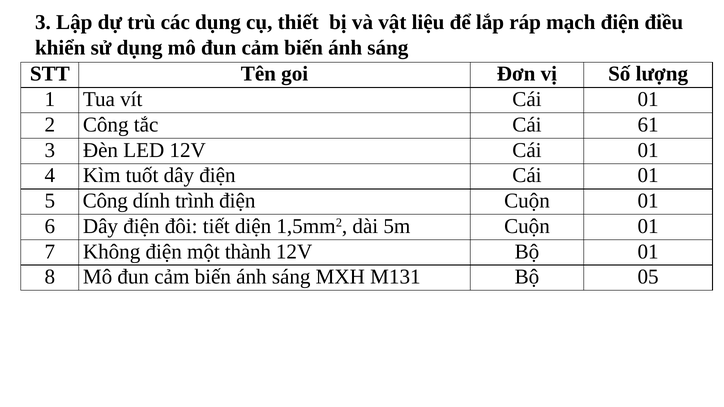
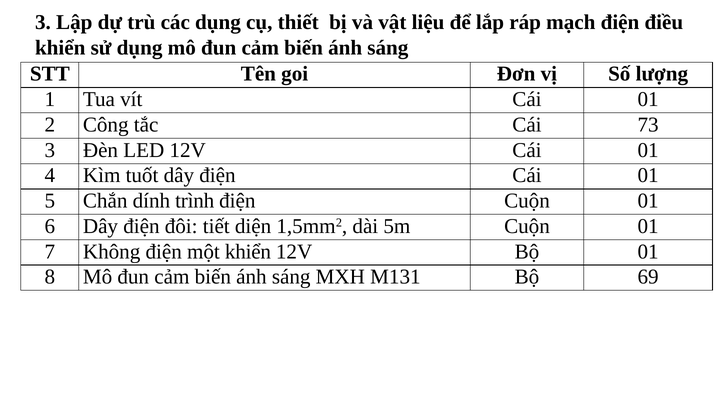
61: 61 -> 73 (648, 125)
5 Công: Công -> Chắn (105, 201)
một thành: thành -> khiển (248, 252)
05: 05 -> 69 (648, 277)
